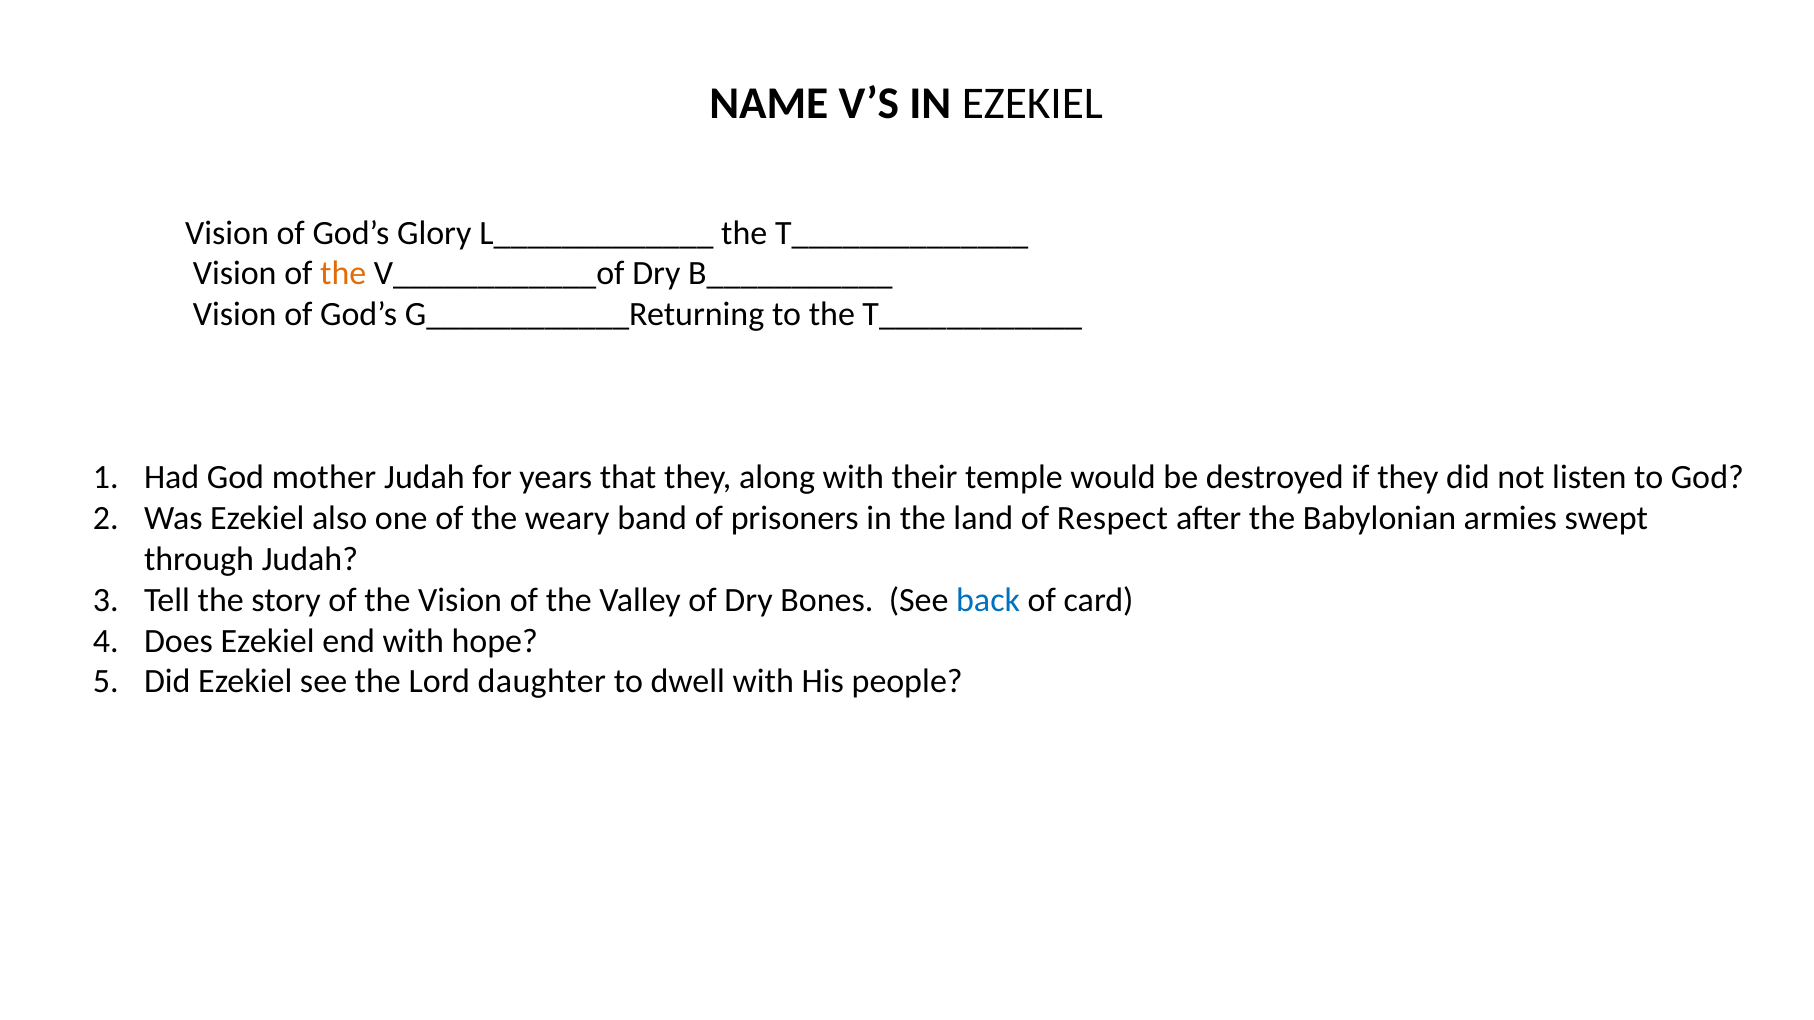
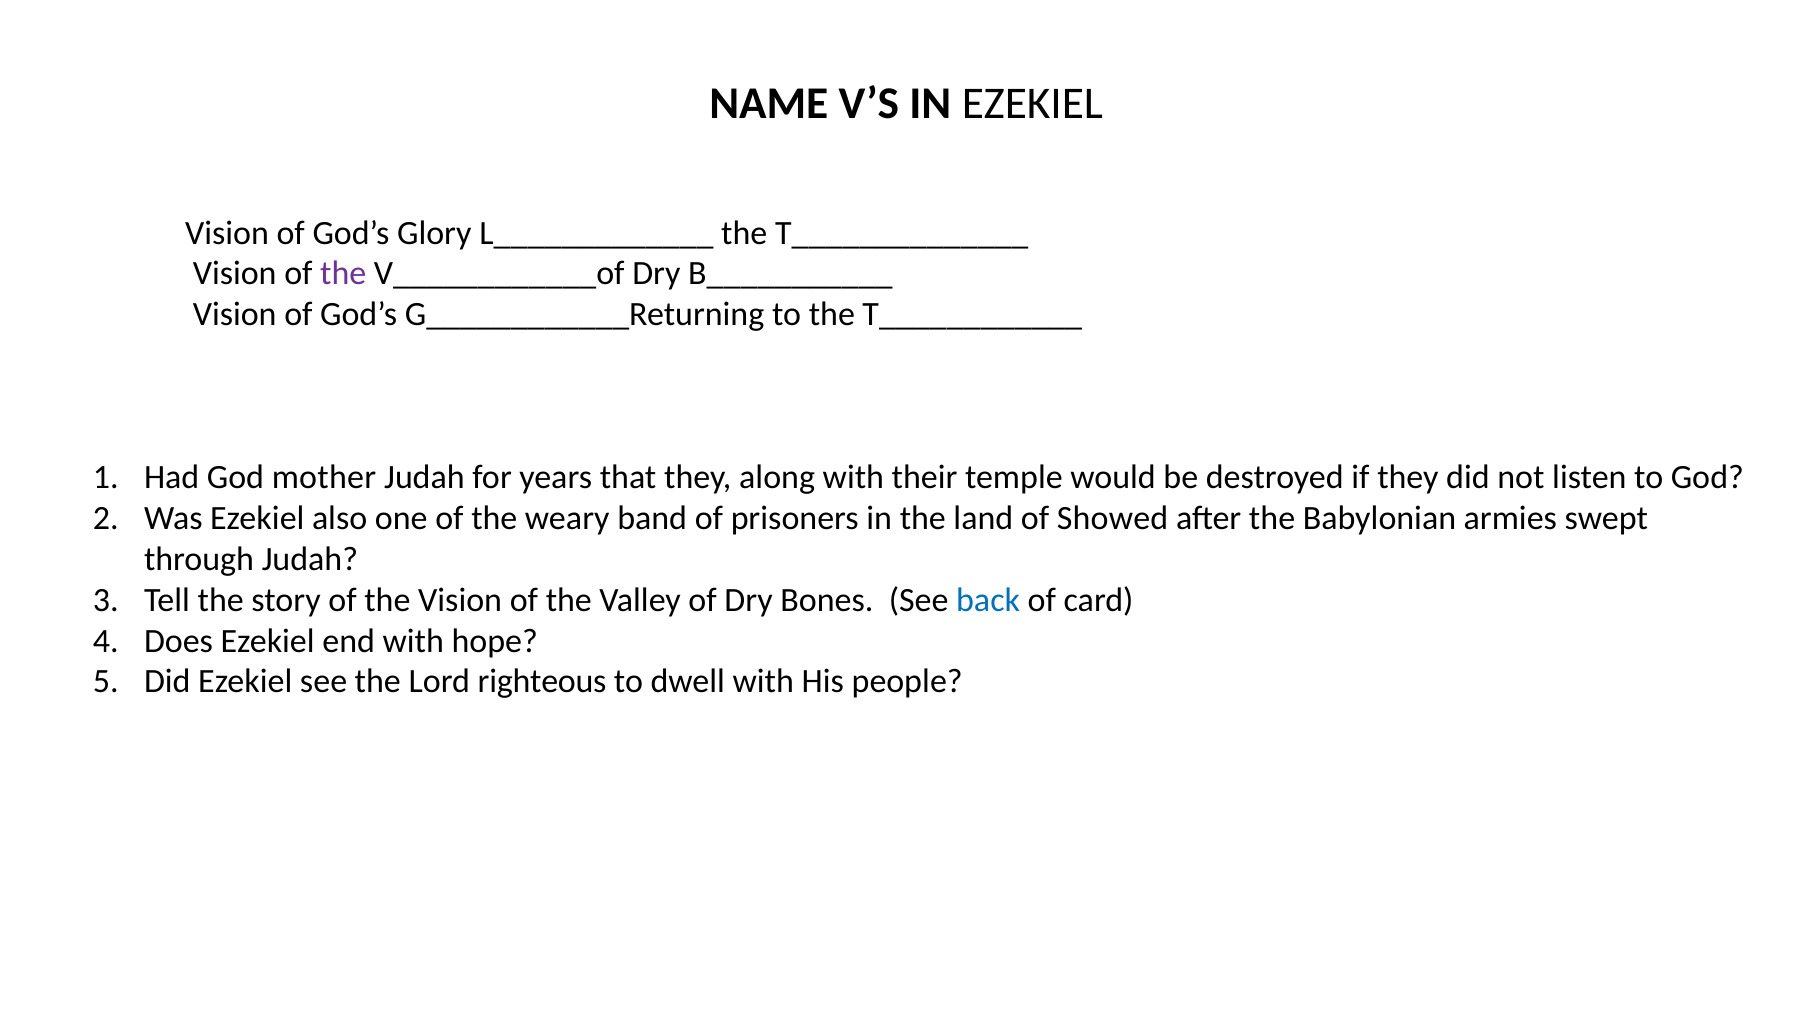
the colour: orange -> purple (343, 274)
Respect: Respect -> Showed (1113, 519)
daughter: daughter -> righteous (542, 682)
